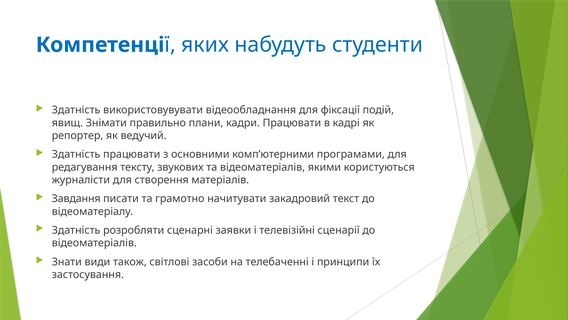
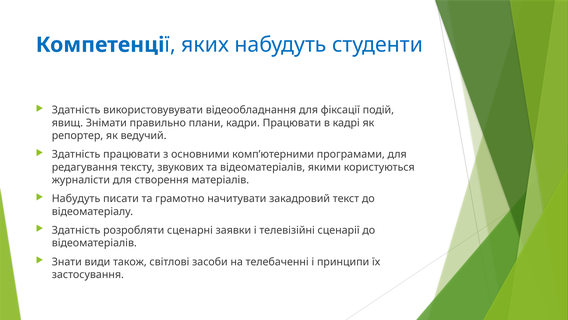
Завдання: Завдання -> Набудуть (76, 198)
